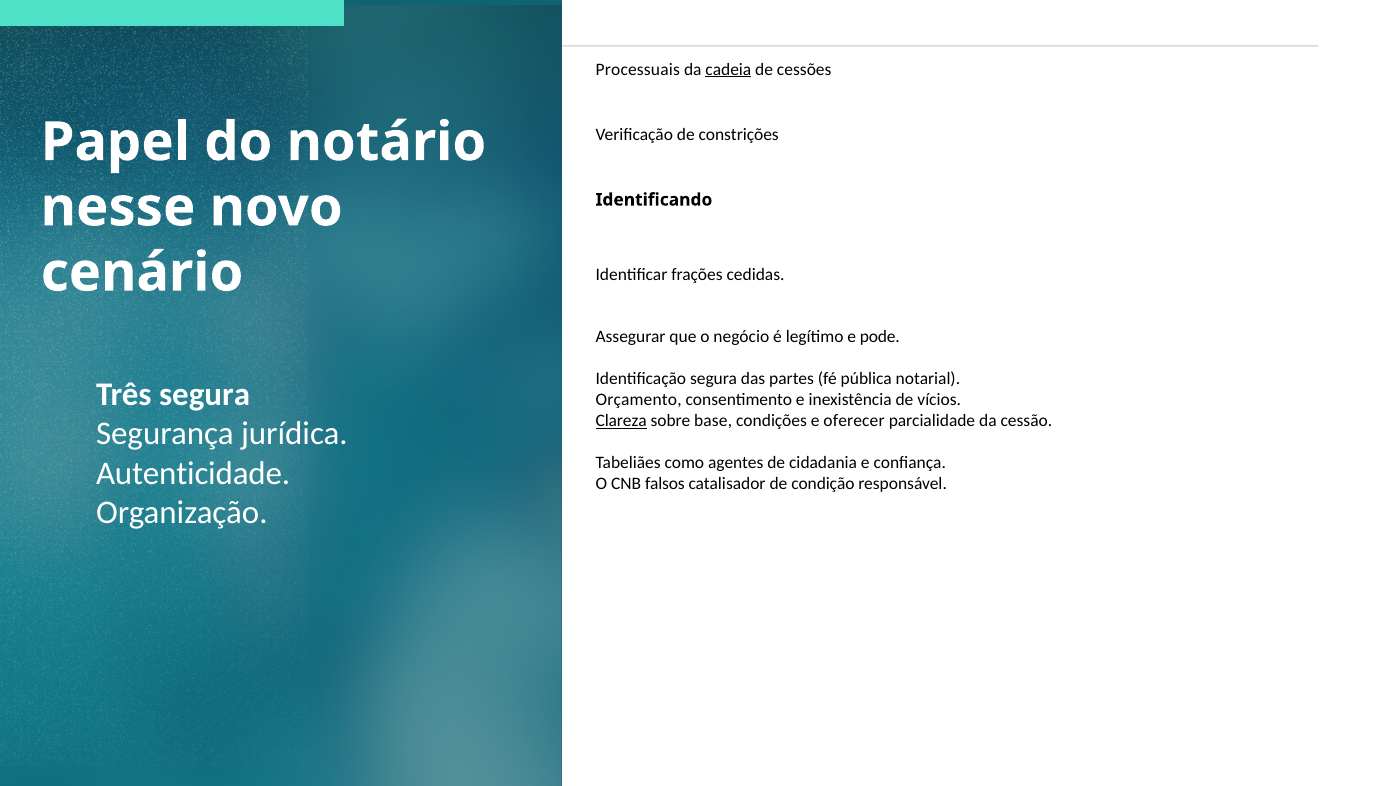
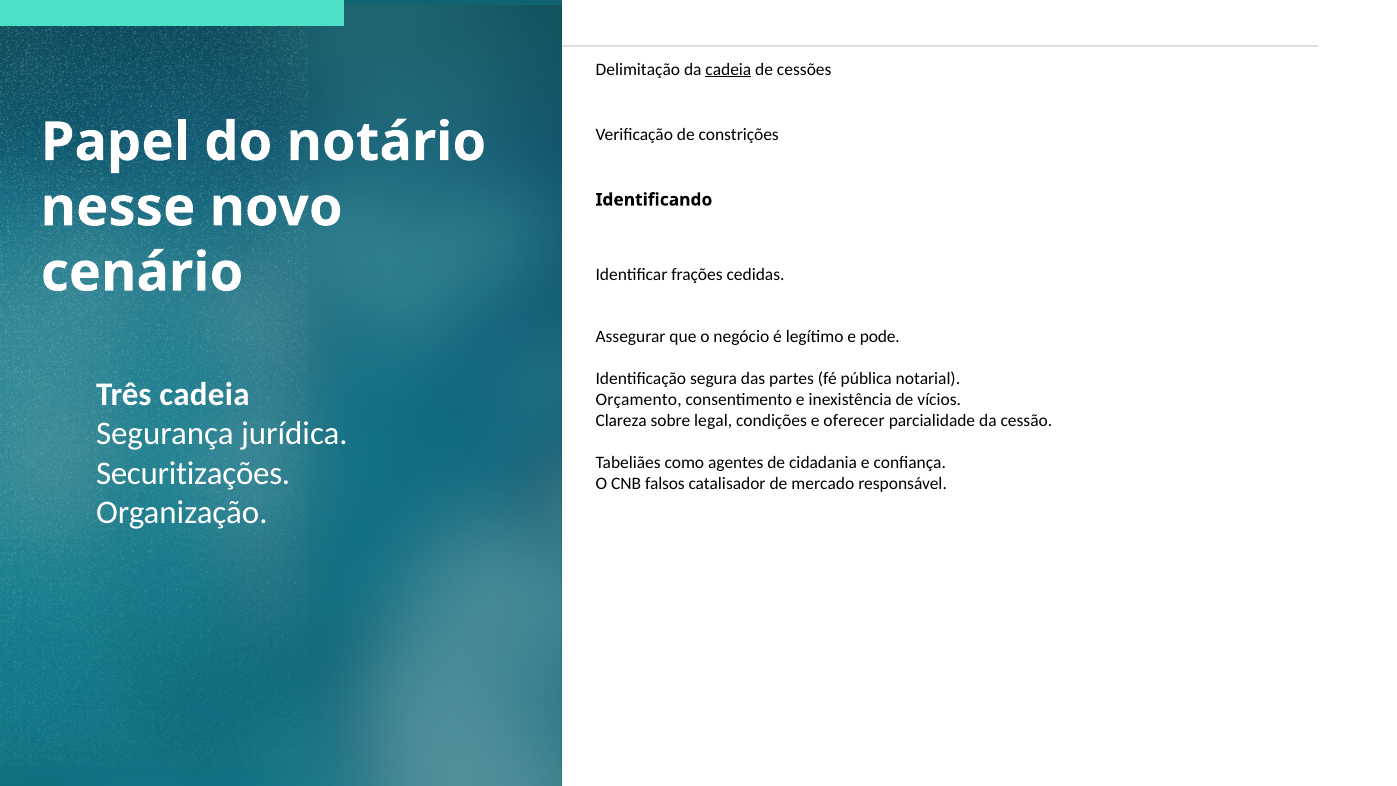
Processuais: Processuais -> Delimitação (638, 69)
Três segura: segura -> cadeia (204, 394)
Clareza underline: present -> none (621, 421)
base: base -> legal (713, 421)
Autenticidade: Autenticidade -> Securitizações (193, 473)
condição: condição -> mercado (823, 484)
